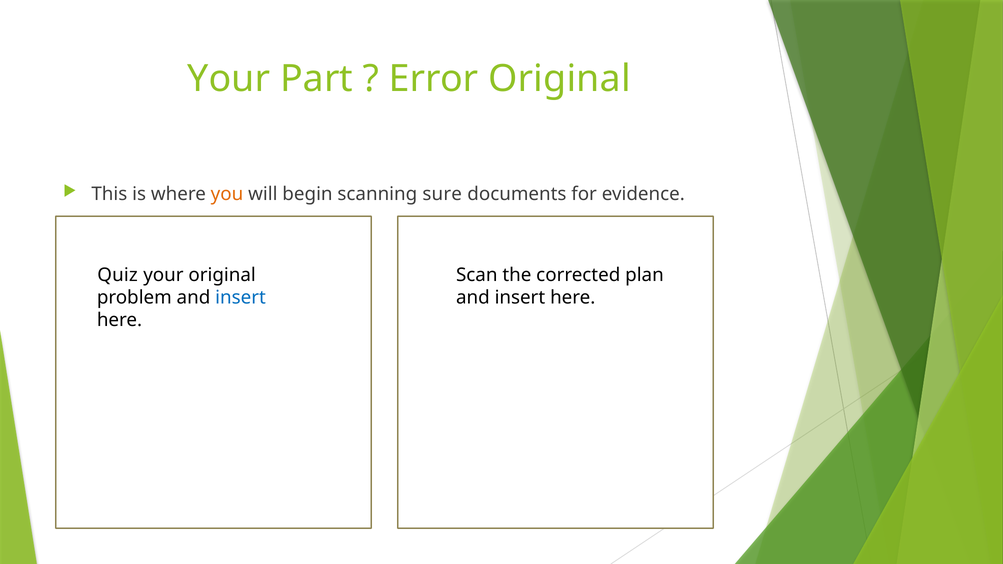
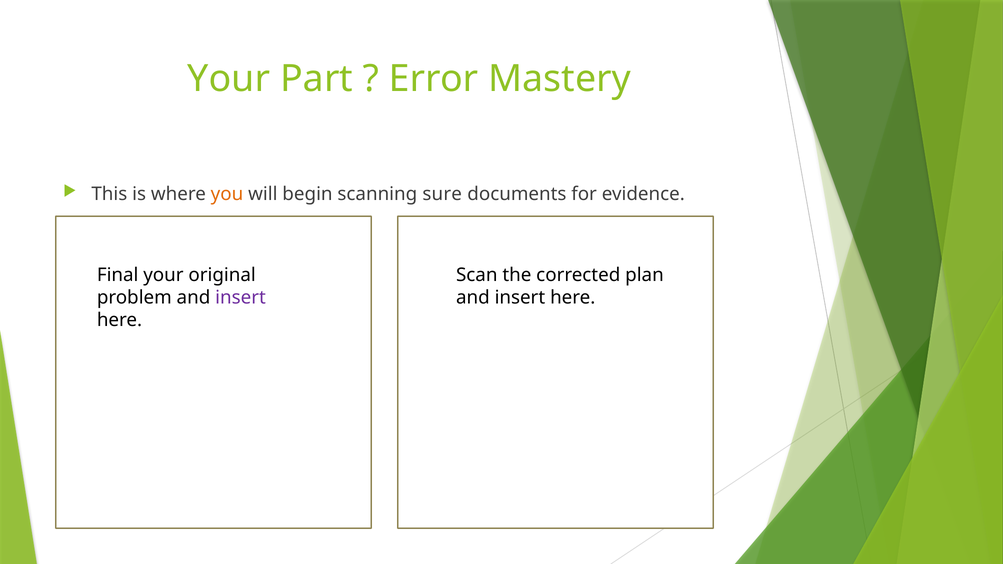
Error Original: Original -> Mastery (560, 79)
Quiz: Quiz -> Final (118, 275)
insert colour: blue -> purple (241, 298)
